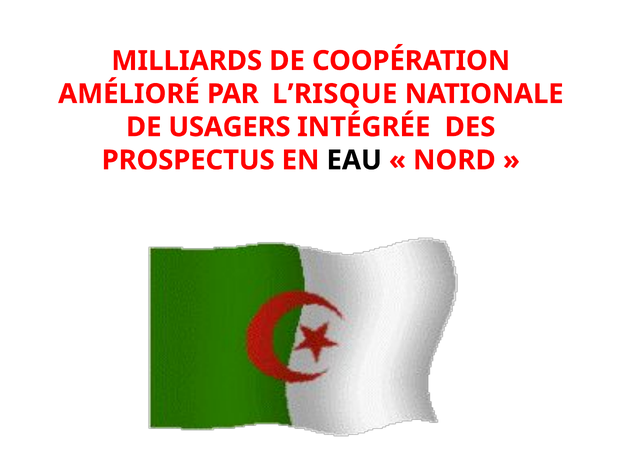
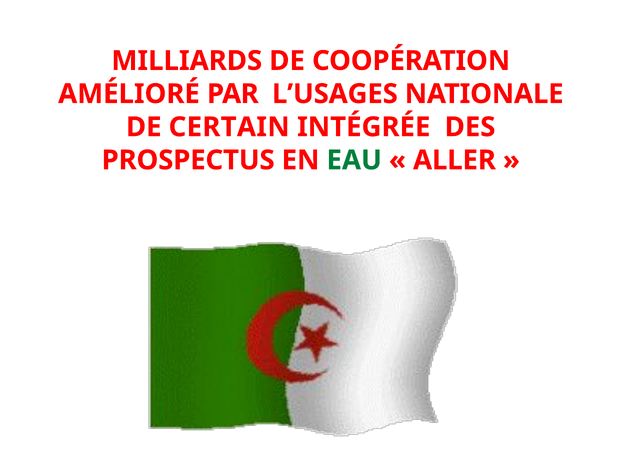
L’RISQUE: L’RISQUE -> L’USAGES (335, 94)
USAGERS: USAGERS -> CERTAIN (229, 127)
EAU colour: black -> green (354, 160)
NORD: NORD -> ALLER (454, 160)
